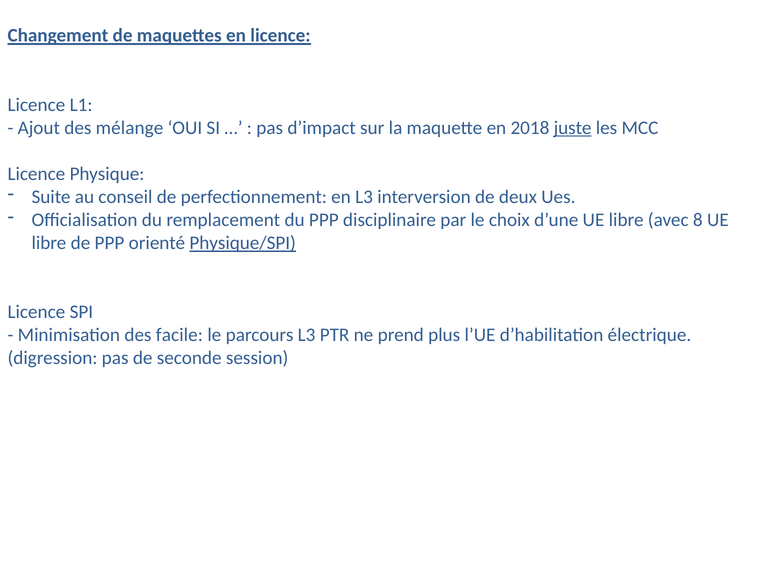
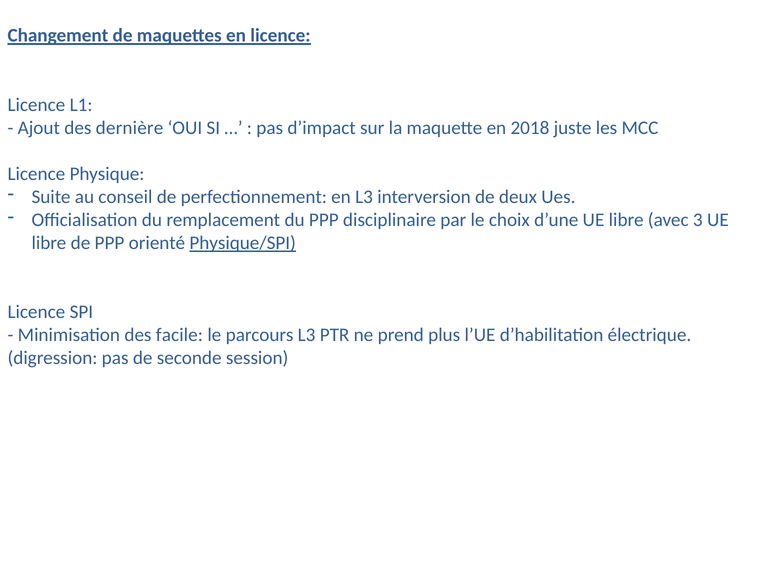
mélange: mélange -> dernière (130, 128)
juste underline: present -> none (573, 128)
8: 8 -> 3 (698, 220)
